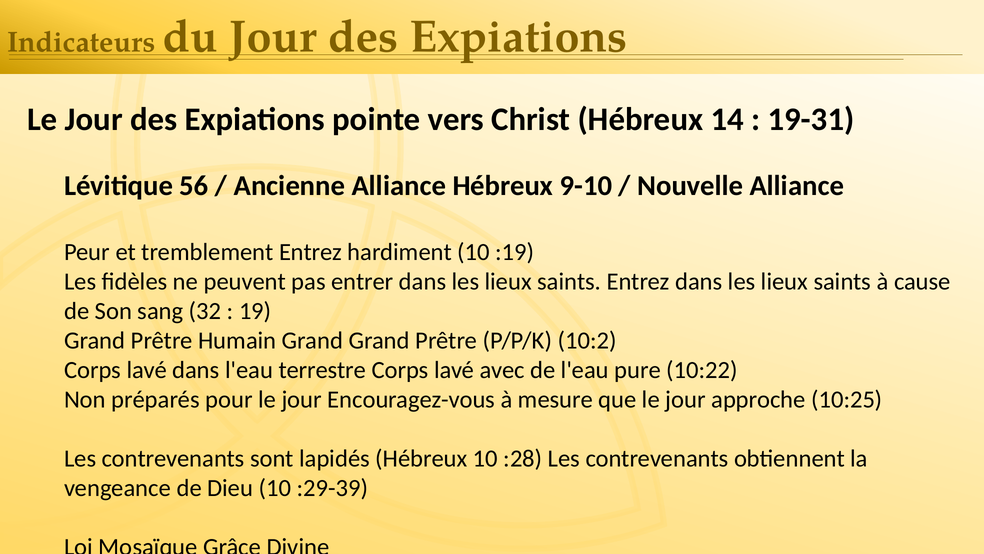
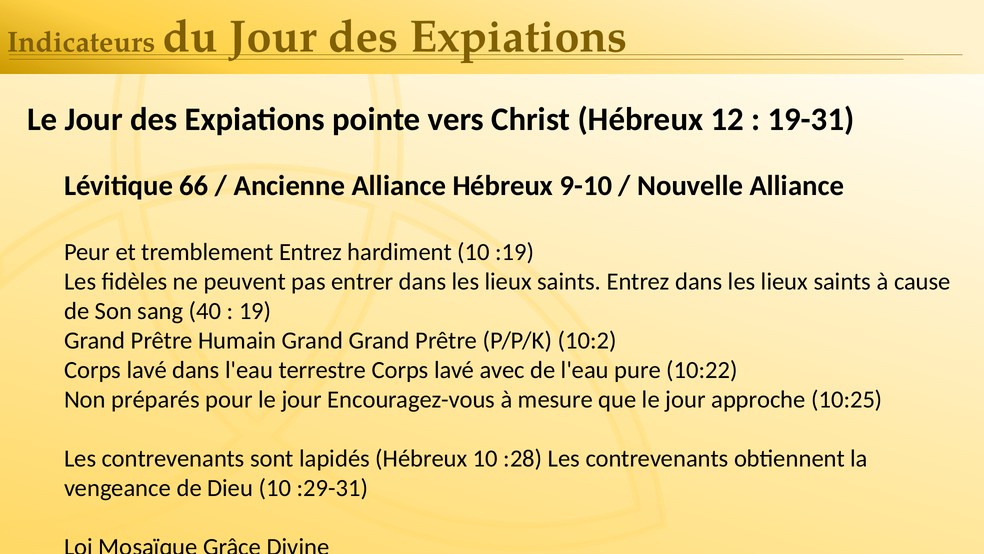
14: 14 -> 12 (727, 119)
56: 56 -> 66 (194, 185)
32: 32 -> 40 (205, 311)
:29-39: :29-39 -> :29-31 (332, 488)
